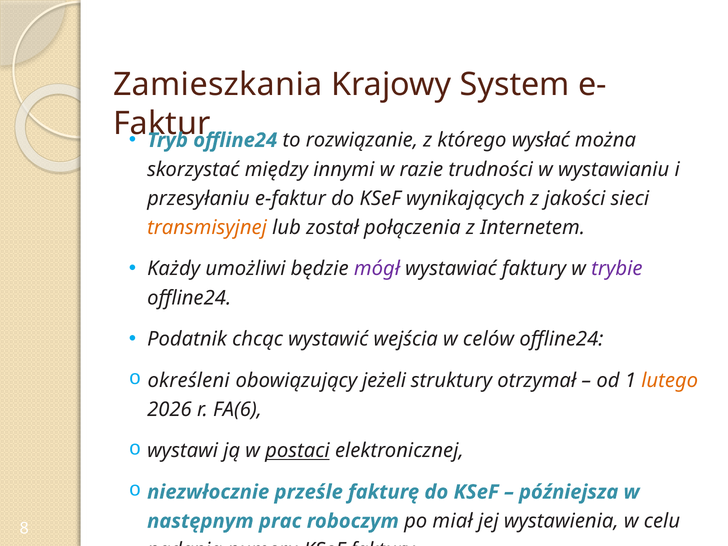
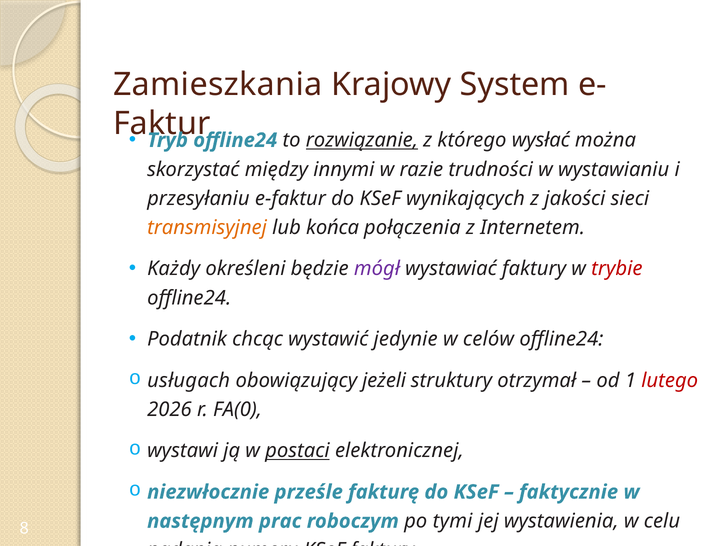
rozwiązanie underline: none -> present (362, 140)
został: został -> końca (333, 228)
umożliwi: umożliwi -> określeni (246, 269)
trybie colour: purple -> red (617, 269)
wejścia: wejścia -> jedynie (406, 339)
określeni: określeni -> usługach (189, 380)
lutego colour: orange -> red (670, 380)
FA(6: FA(6 -> FA(0 (238, 410)
późniejsza: późniejsza -> faktycznie (569, 492)
miał: miał -> tymi (453, 521)
